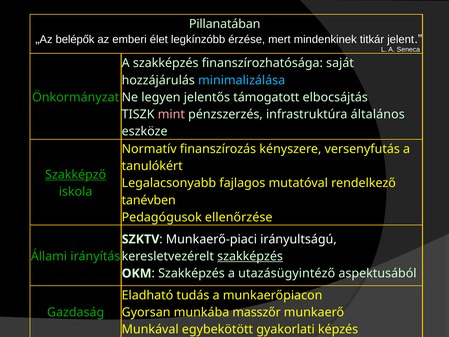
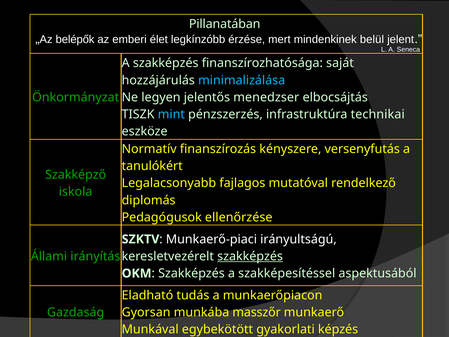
titkár: titkár -> belül (372, 39)
támogatott: támogatott -> menedzser (266, 97)
mint colour: pink -> light blue (171, 114)
általános: általános -> technikai (378, 114)
Szakképző underline: present -> none (76, 174)
tanévben: tanévben -> diplomás (149, 200)
utazásügyintéző: utazásügyintéző -> szakképesítéssel (287, 273)
